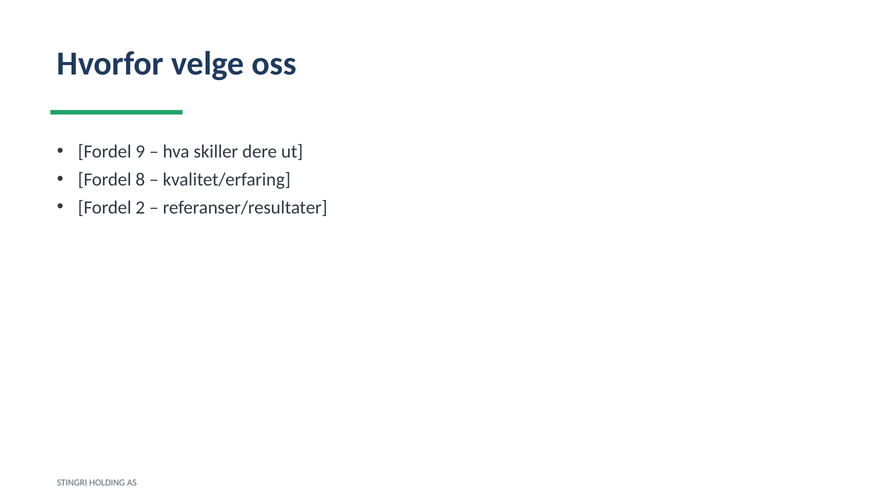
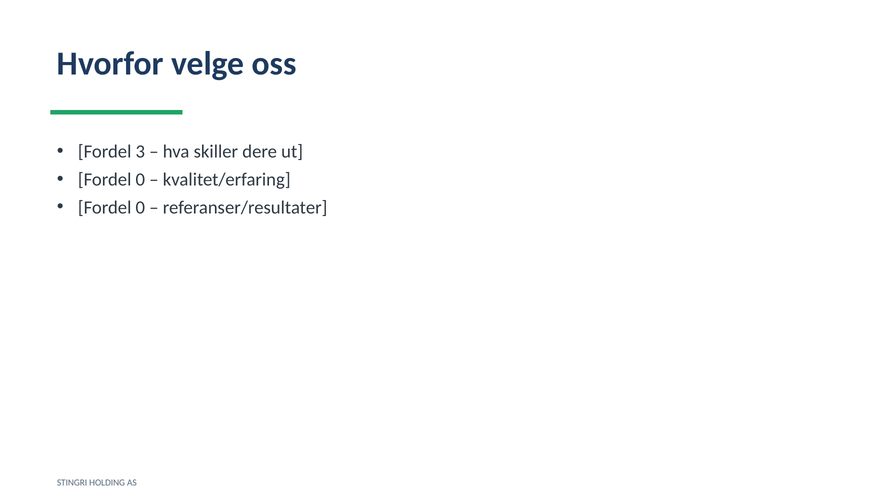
9: 9 -> 3 (140, 152)
8: 8 -> 0 (140, 180)
2: 2 -> 0 (140, 208)
